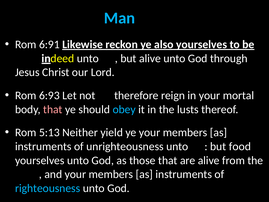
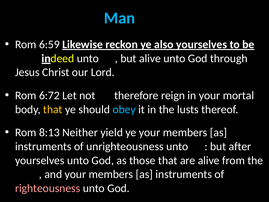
6:91: 6:91 -> 6:59 (49, 44)
6:93: 6:93 -> 6:72 (49, 95)
that colour: pink -> yellow (53, 109)
5:13: 5:13 -> 8:13 (49, 132)
food: food -> after (240, 146)
righteousness colour: light blue -> pink (48, 188)
